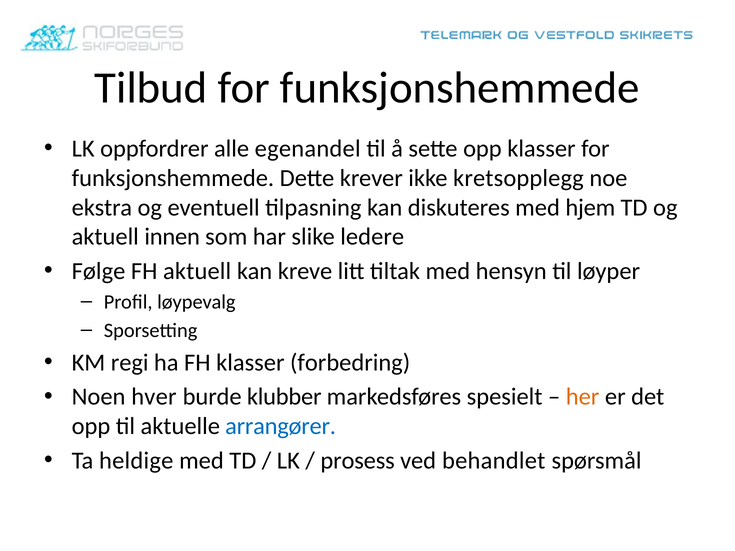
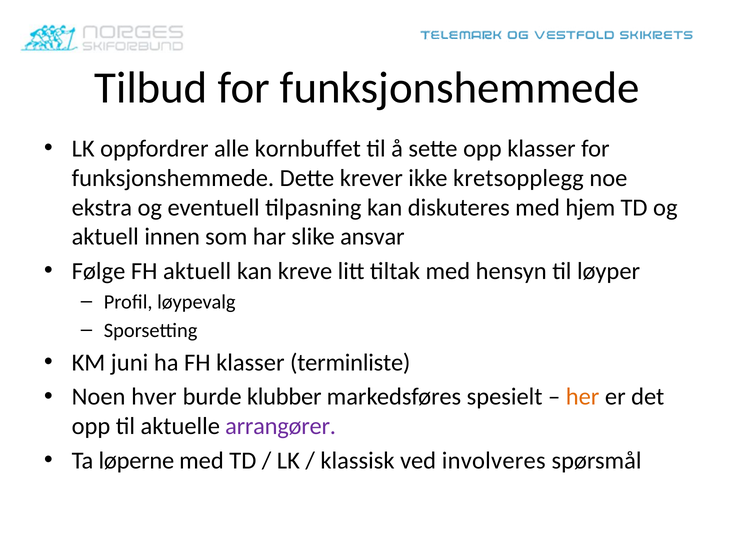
egenandel: egenandel -> kornbuffet (308, 149)
ledere: ledere -> ansvar (372, 237)
regi: regi -> juni (130, 363)
forbedring: forbedring -> terminliste (350, 363)
arrangører colour: blue -> purple (281, 426)
heldige: heldige -> løperne (136, 461)
prosess: prosess -> klassisk (358, 461)
behandlet: behandlet -> involveres (494, 461)
